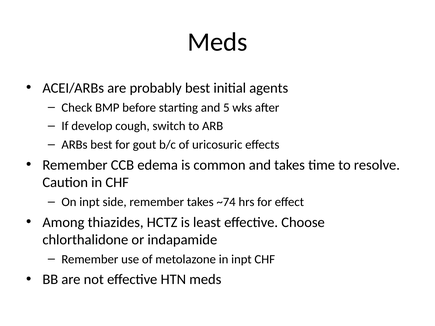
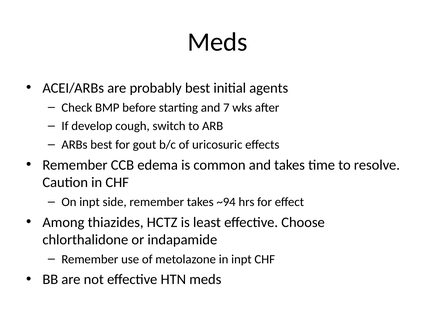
5: 5 -> 7 (226, 108)
~74: ~74 -> ~94 (226, 202)
